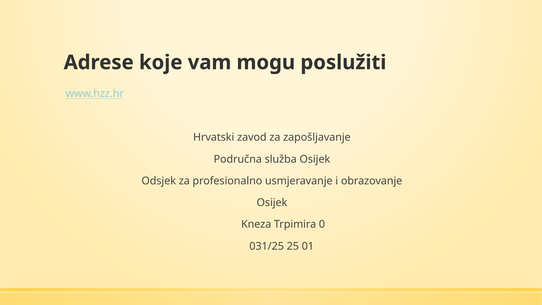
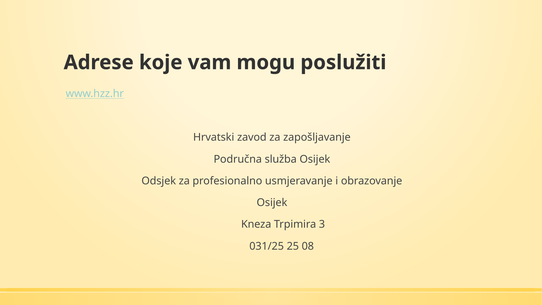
0: 0 -> 3 (322, 224)
01: 01 -> 08 (308, 246)
